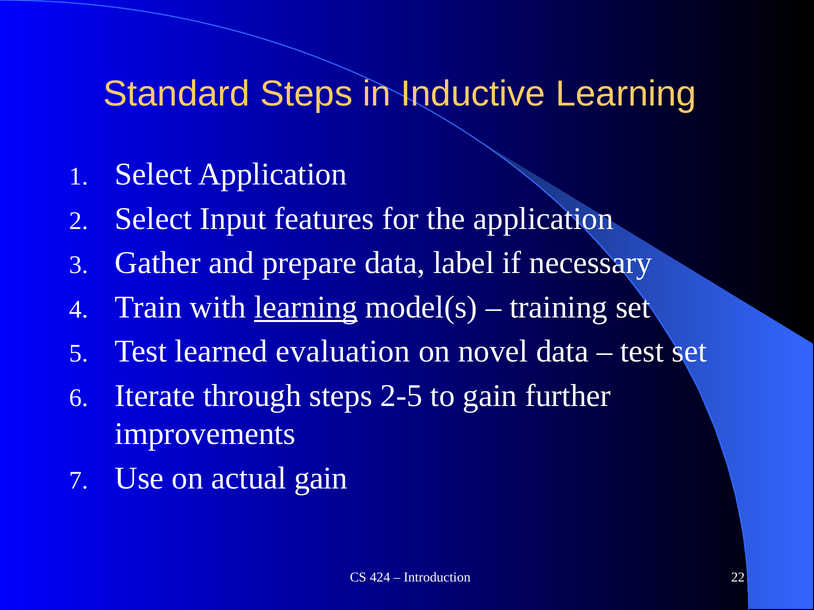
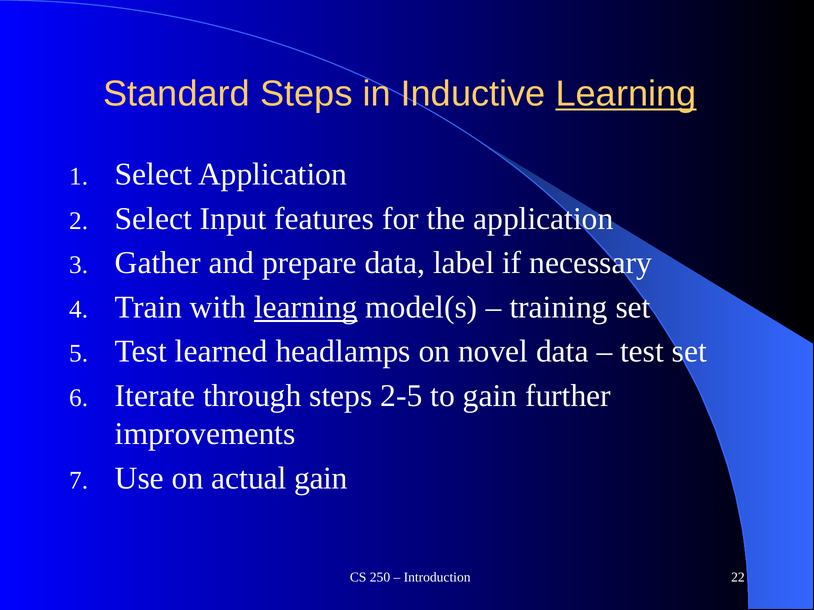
Learning underline: none -> present (626, 94)
evaluation: evaluation -> headlamps (343, 352)
424: 424 -> 250 (380, 578)
